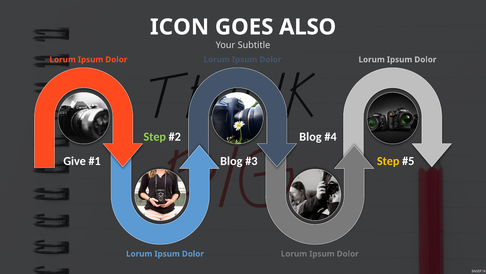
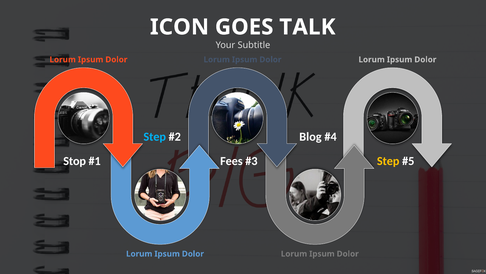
ALSO: ALSO -> TALK (307, 27)
Step colour: light green -> light blue (155, 137)
Give: Give -> Stop (75, 161)
Blog: Blog -> Fees (231, 161)
